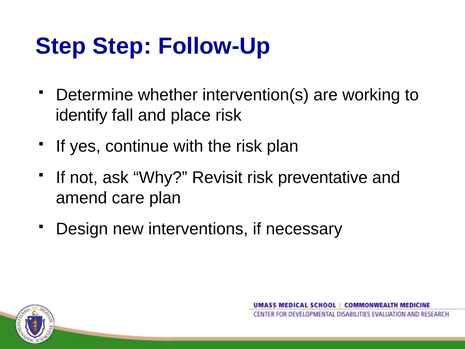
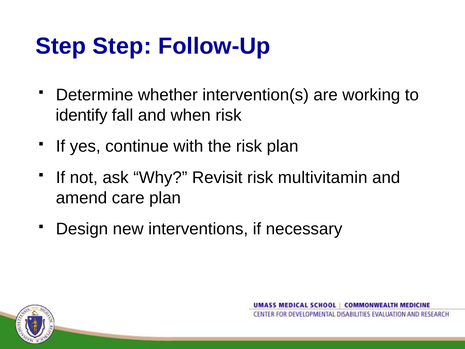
place: place -> when (191, 115)
preventative: preventative -> multivitamin (323, 178)
